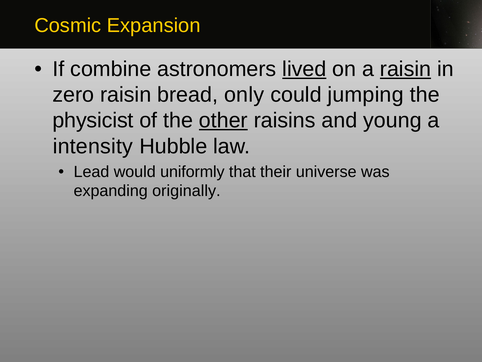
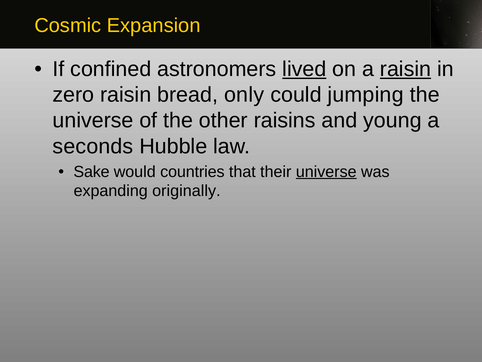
combine: combine -> confined (111, 69)
physicist: physicist -> universe (93, 120)
other underline: present -> none (223, 120)
intensity: intensity -> seconds (93, 146)
Lead: Lead -> Sake (92, 171)
uniformly: uniformly -> countries (192, 171)
universe underline: none -> present (326, 171)
